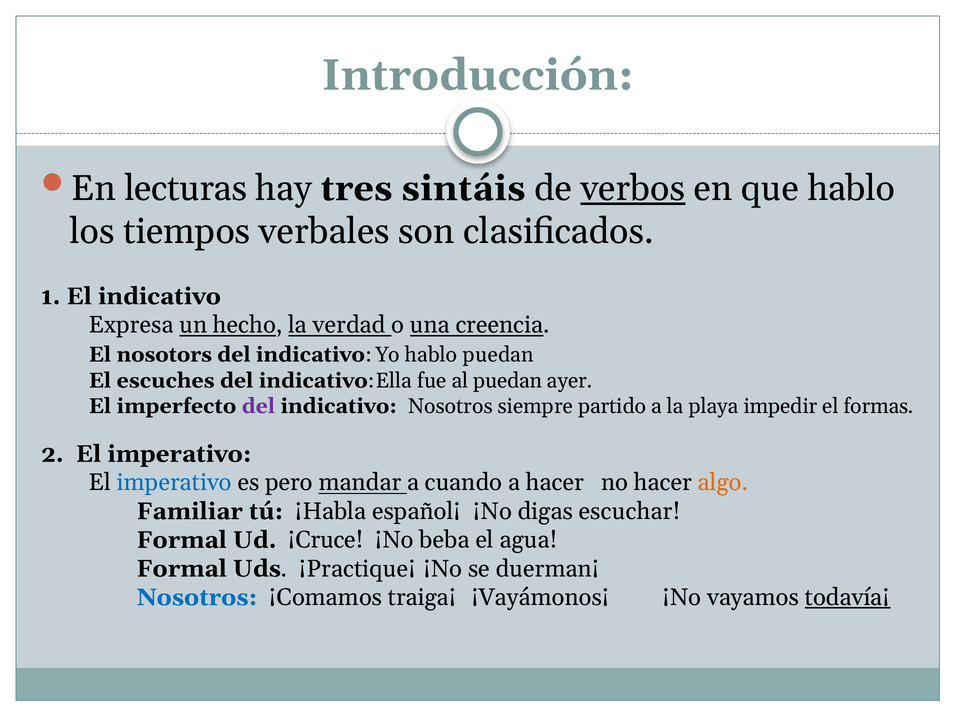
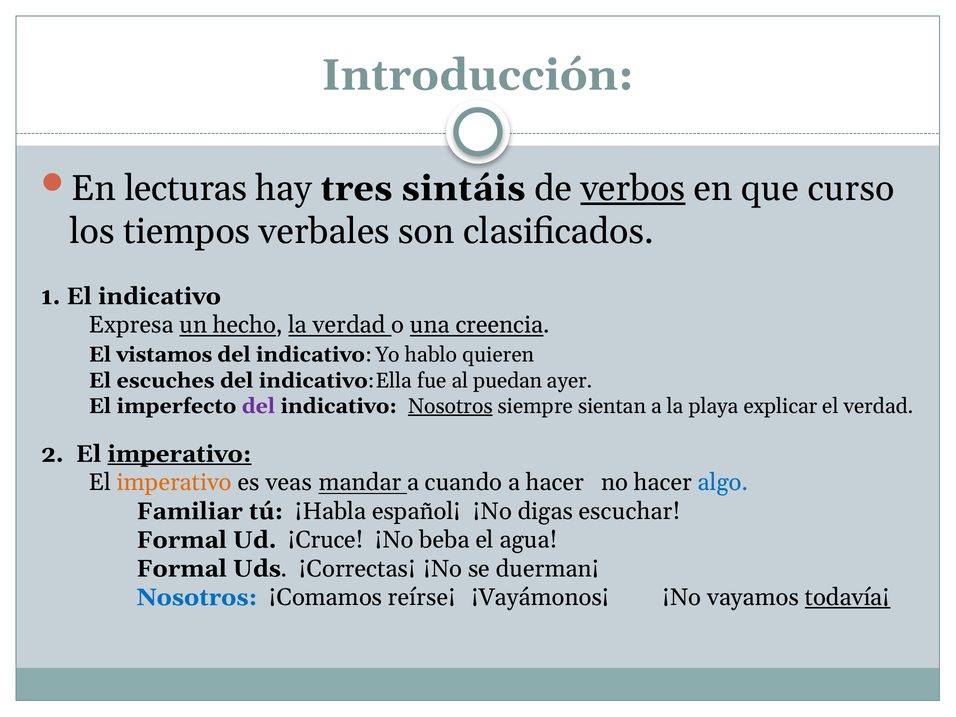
que hablo: hablo -> curso (851, 188)
nosotors: nosotors -> vistamos (164, 355)
hablo puedan: puedan -> quieren (498, 355)
Nosotros underline: none -> present (450, 406)
partido: partido -> sientan (612, 406)
impedir: impedir -> explicar (781, 406)
el formas: formas -> verdad (879, 406)
imperativo underline: none -> present (179, 454)
imperativo colour: blue -> orange (174, 483)
pero: pero -> veas (289, 483)
algo colour: orange -> blue (723, 483)
¡Practique¡: ¡Practique¡ -> ¡Correctas¡ (357, 569)
traiga¡: traiga¡ -> reírse¡ (422, 597)
